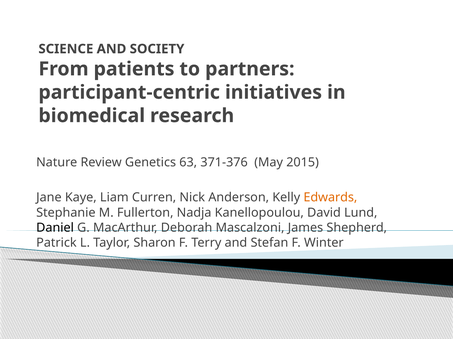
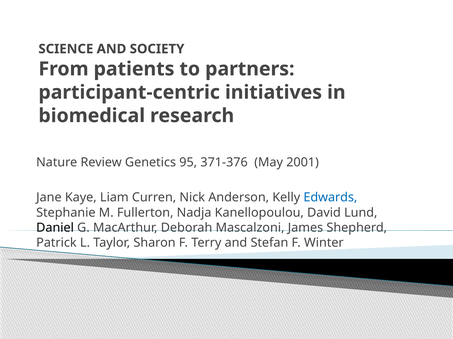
63: 63 -> 95 (188, 163)
2015: 2015 -> 2001 (303, 163)
Edwards colour: orange -> blue (330, 198)
